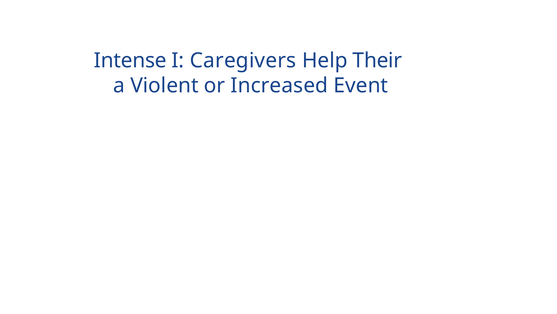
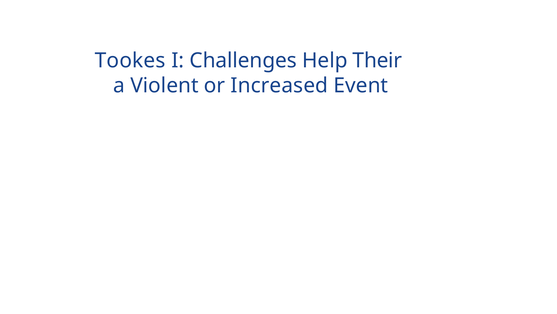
Intense: Intense -> Tookes (130, 60)
Caregivers: Caregivers -> Challenges (243, 60)
